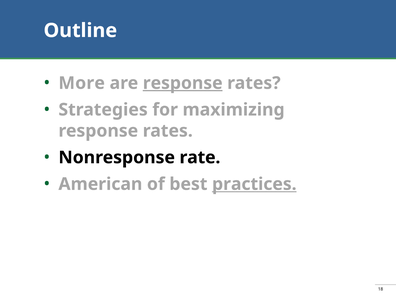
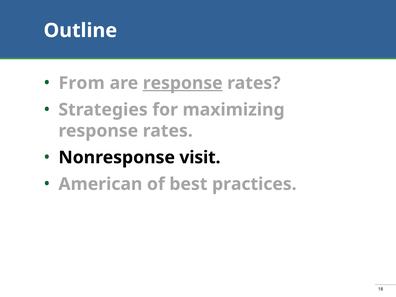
More: More -> From (82, 83)
rate: rate -> visit (200, 157)
practices underline: present -> none (254, 184)
